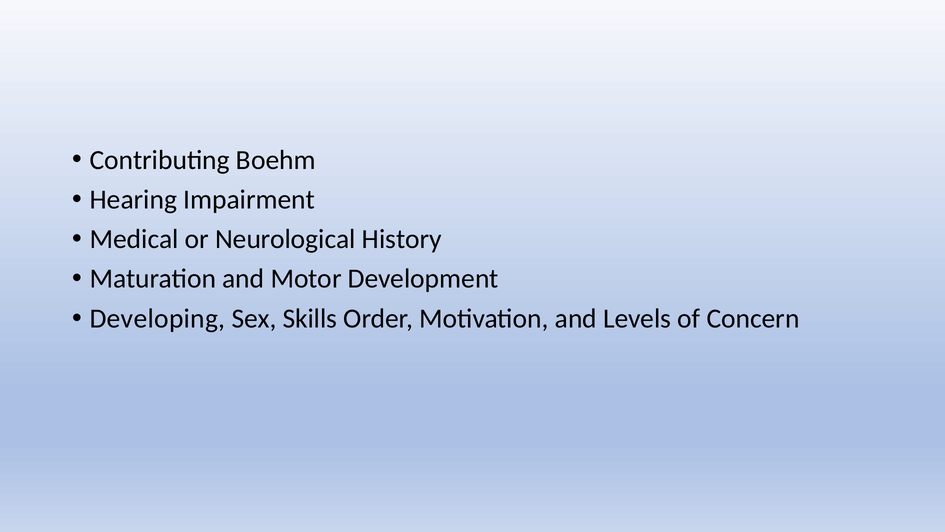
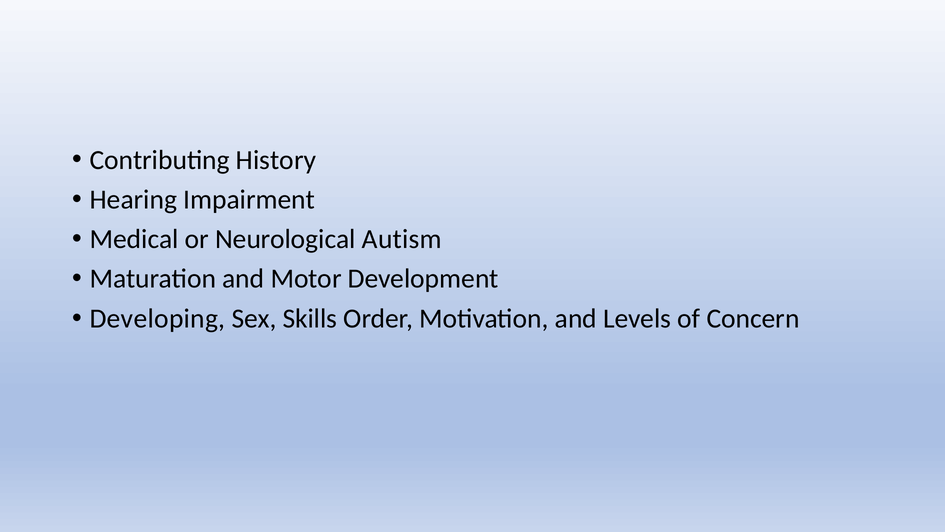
Boehm: Boehm -> History (276, 160)
History: History -> Autism (402, 239)
